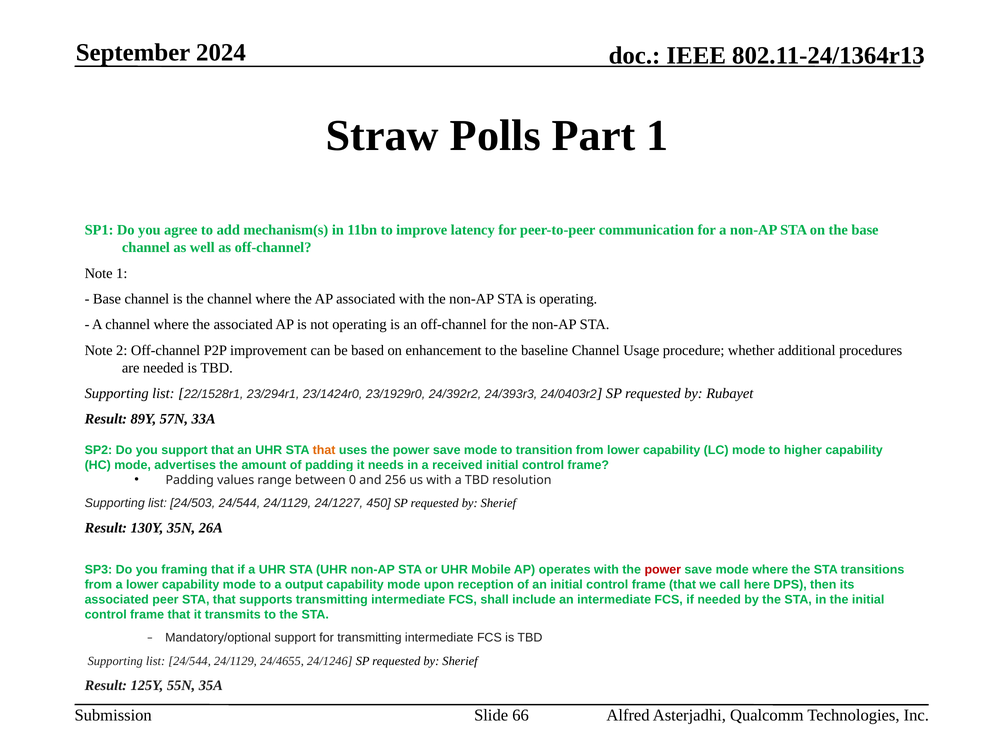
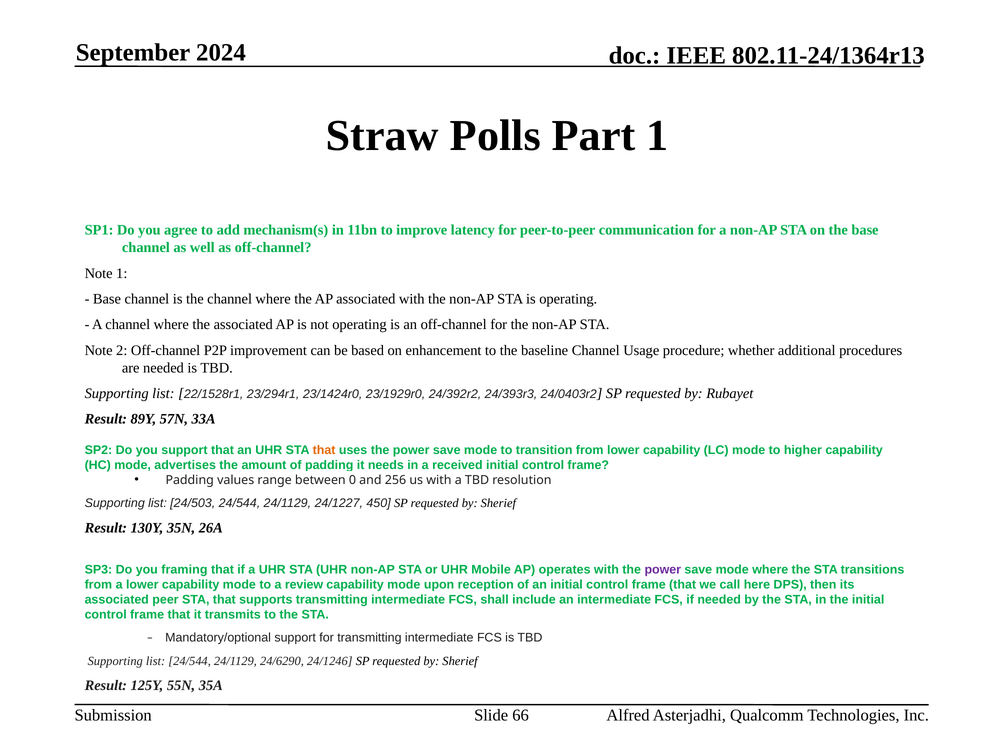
power colour: red -> purple (663, 570)
output: output -> review (304, 585)
24/4655: 24/4655 -> 24/6290 (282, 661)
